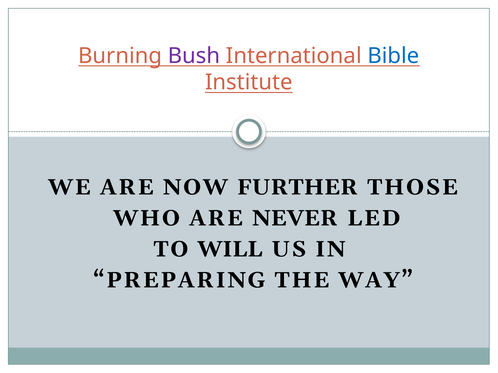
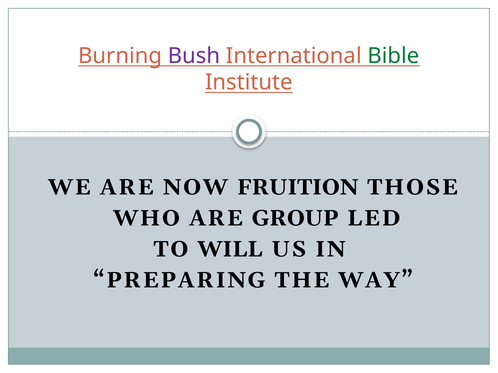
Bible colour: blue -> green (393, 56)
FURTHER: FURTHER -> FRUITION (298, 187)
NEVER: NEVER -> GROUP (295, 218)
